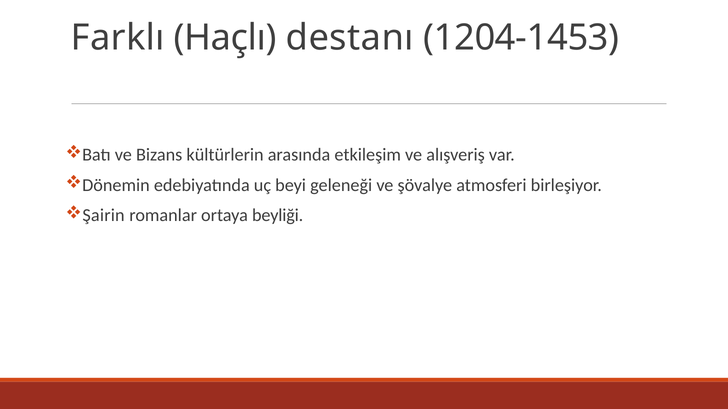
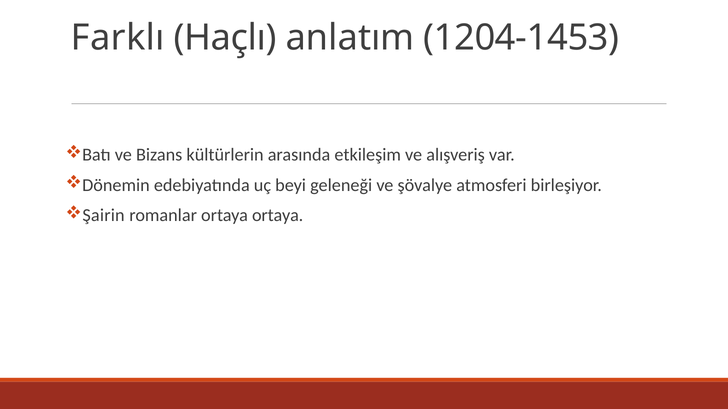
destanı: destanı -> anlatım (350, 38)
ortaya beyliği: beyliği -> ortaya (278, 216)
